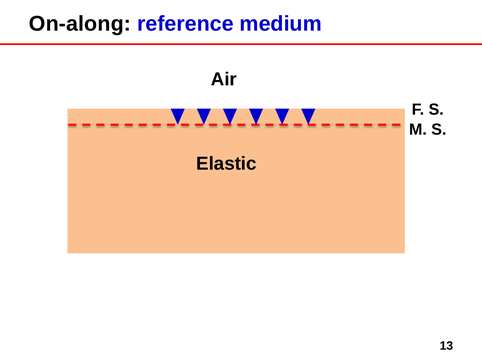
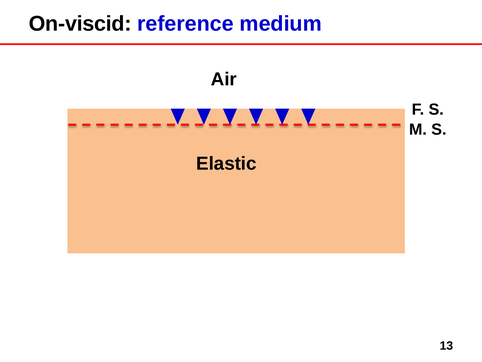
On-along: On-along -> On-viscid (80, 24)
